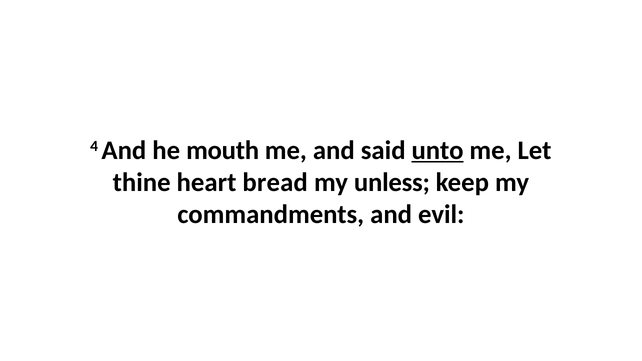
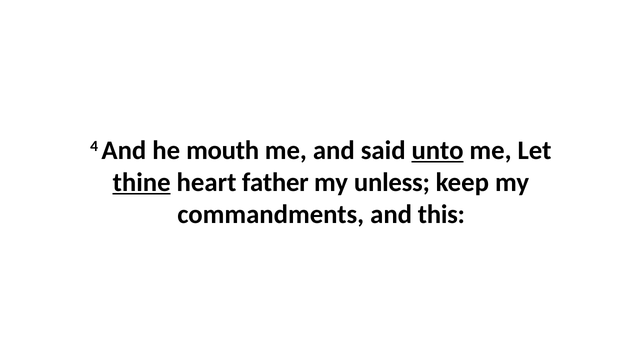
thine underline: none -> present (142, 182)
bread: bread -> father (275, 182)
evil: evil -> this (441, 215)
